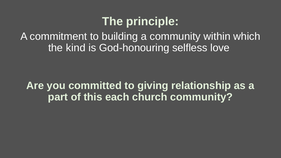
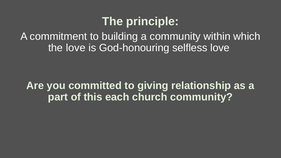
the kind: kind -> love (76, 48)
